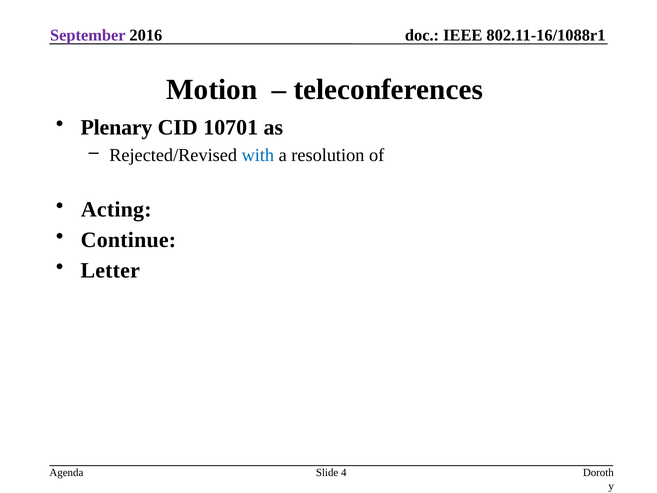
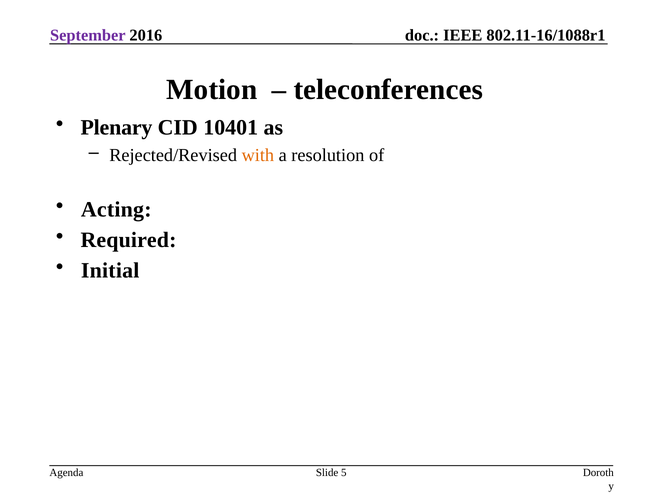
10701: 10701 -> 10401 (231, 127)
with colour: blue -> orange (258, 155)
Continue: Continue -> Required (128, 240)
Letter: Letter -> Initial (110, 271)
4: 4 -> 5 (344, 473)
